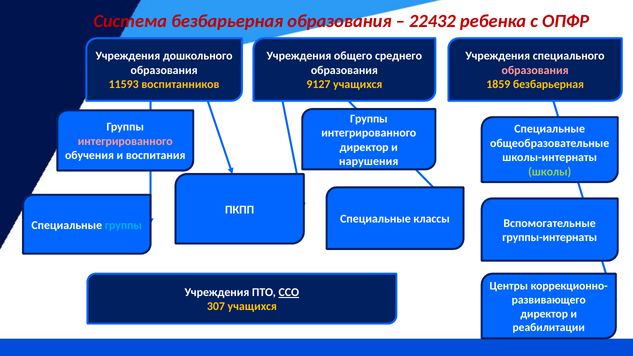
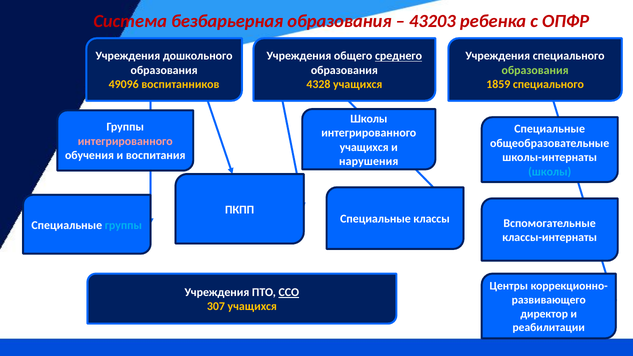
22432: 22432 -> 43203 (432, 21)
среднего underline: none -> present (399, 56)
образования colour: pink -> light green (535, 70)
11593: 11593 -> 49096 (124, 85)
9127: 9127 -> 4328 (318, 85)
1859 безбарьерная: безбарьерная -> специального (548, 85)
Группы: Группы -> Школы (369, 119)
директор: директор -> учащихся (364, 147)
школы colour: light green -> light blue (550, 172)
группы-интернаты: группы-интернаты -> классы-интернаты (550, 238)
